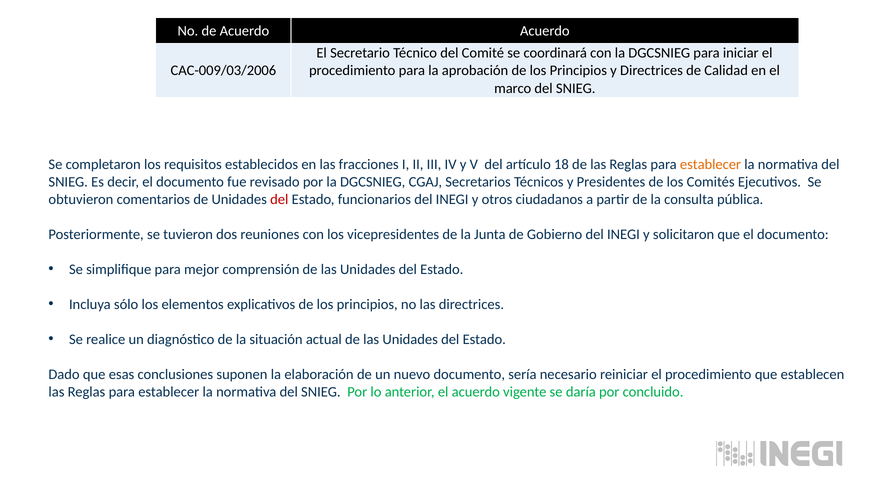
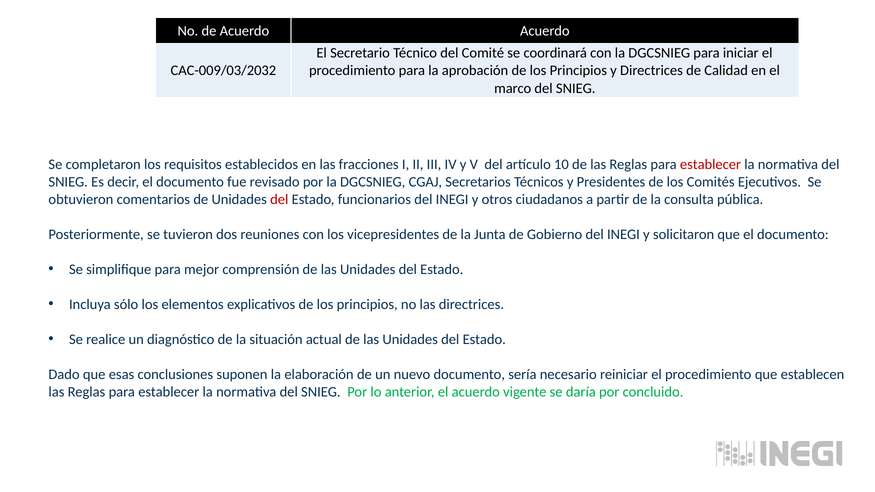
CAC-009/03/2006: CAC-009/03/2006 -> CAC-009/03/2032 (223, 71)
18: 18 -> 10 (561, 165)
establecer colour: orange -> red (711, 165)
